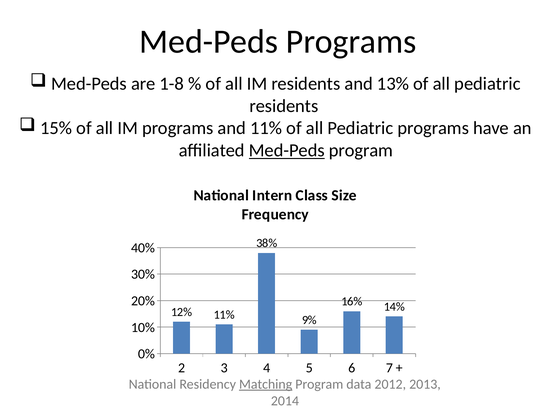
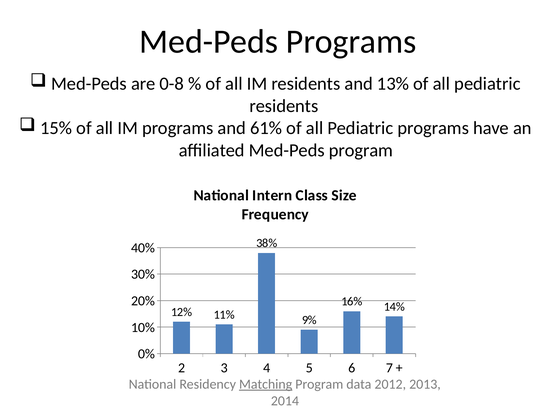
1-8: 1-8 -> 0-8 (172, 84)
and 11%: 11% -> 61% (266, 128)
Med-Peds underline: present -> none (287, 150)
